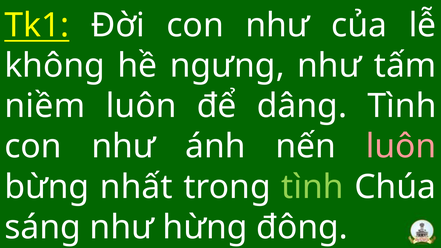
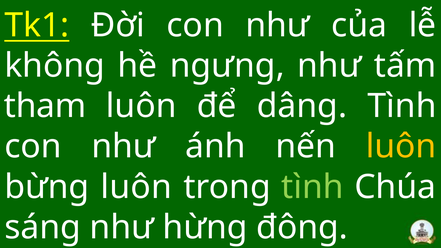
niềm: niềm -> tham (45, 106)
luôn colour: pink -> yellow (401, 147)
bừng nhất: nhất -> luôn (136, 187)
